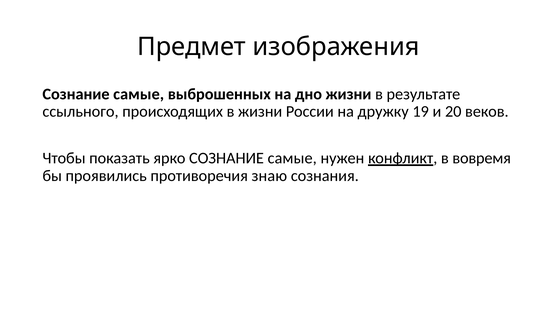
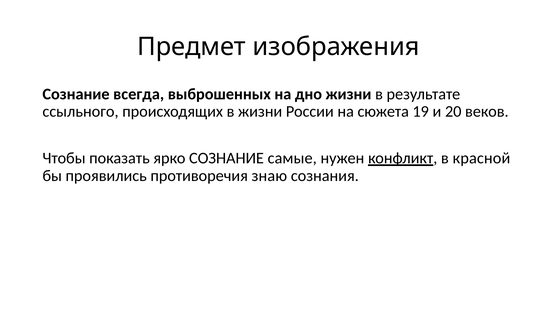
самые: самые -> всегда (139, 94)
дружку: дружку -> сюжета (383, 112)
вовремя: вовремя -> красной (481, 158)
